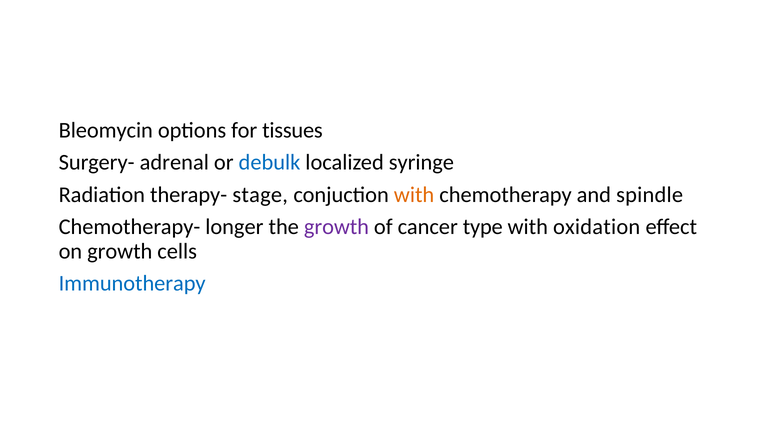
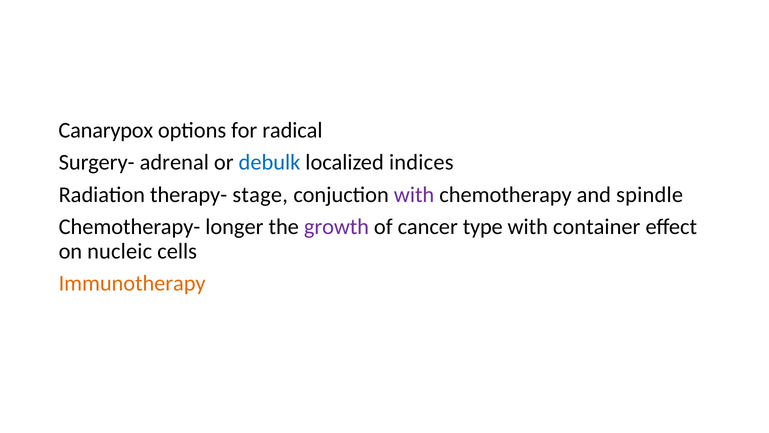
Bleomycin: Bleomycin -> Canarypox (106, 130)
tissues: tissues -> radical (292, 130)
syringe: syringe -> indices (421, 162)
with colour: orange -> purple (414, 195)
oxidation: oxidation -> container (597, 227)
on growth: growth -> nucleic (120, 251)
Immunotherapy colour: blue -> orange (132, 283)
